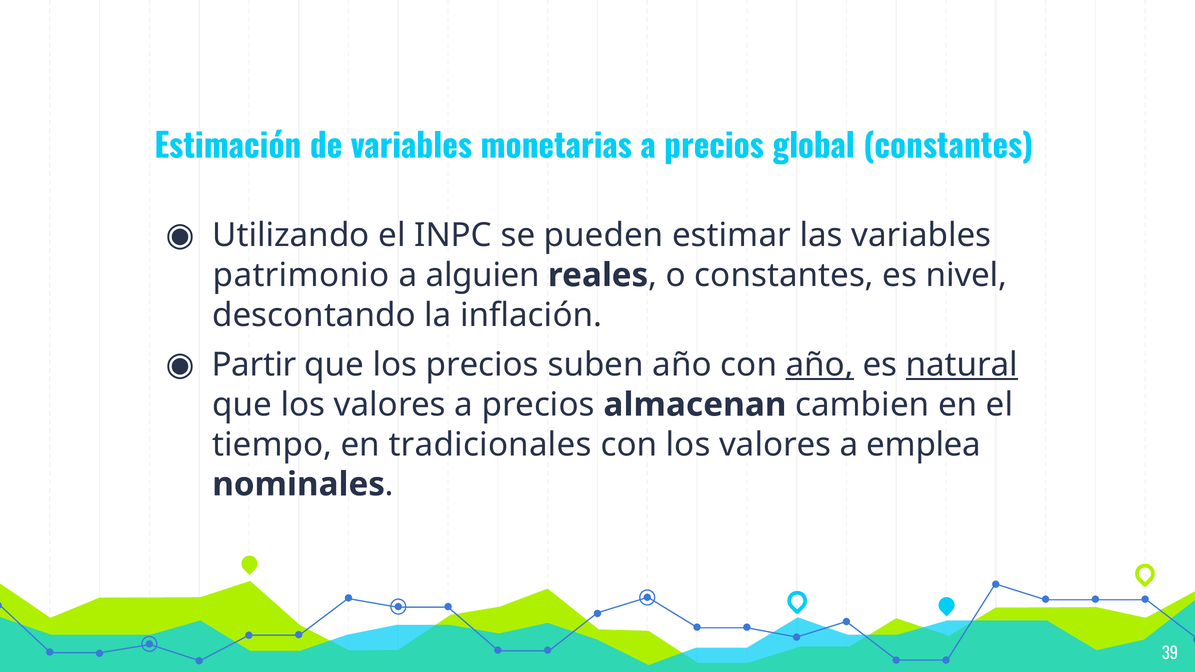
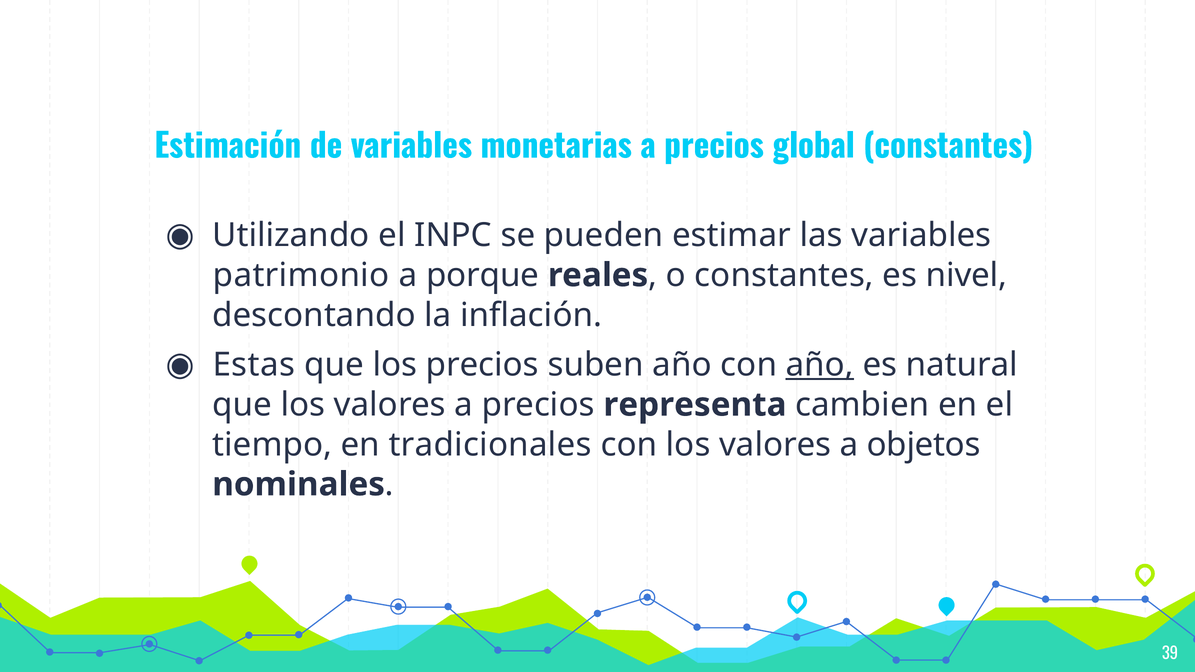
alguien: alguien -> porque (483, 275)
Partir: Partir -> Estas (254, 365)
natural underline: present -> none (962, 365)
almacenan: almacenan -> representa (695, 405)
emplea: emplea -> objetos (924, 445)
